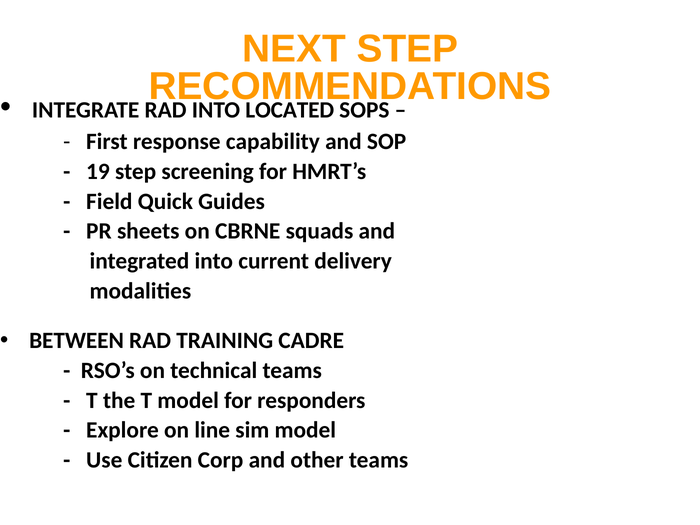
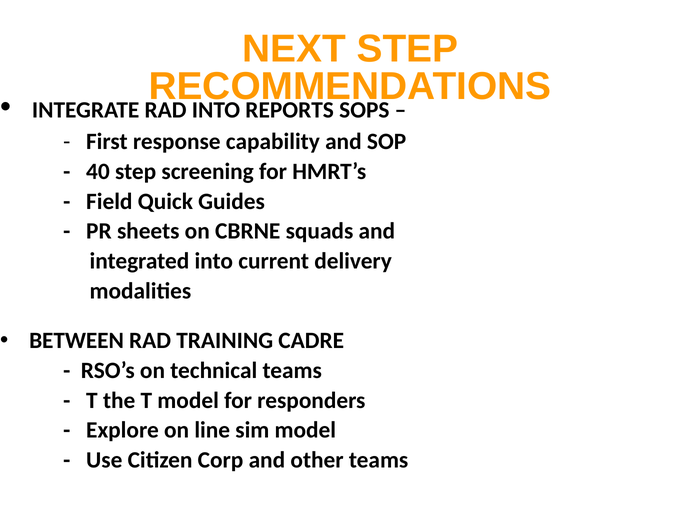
LOCATED: LOCATED -> REPORTS (290, 110)
19: 19 -> 40 (98, 172)
